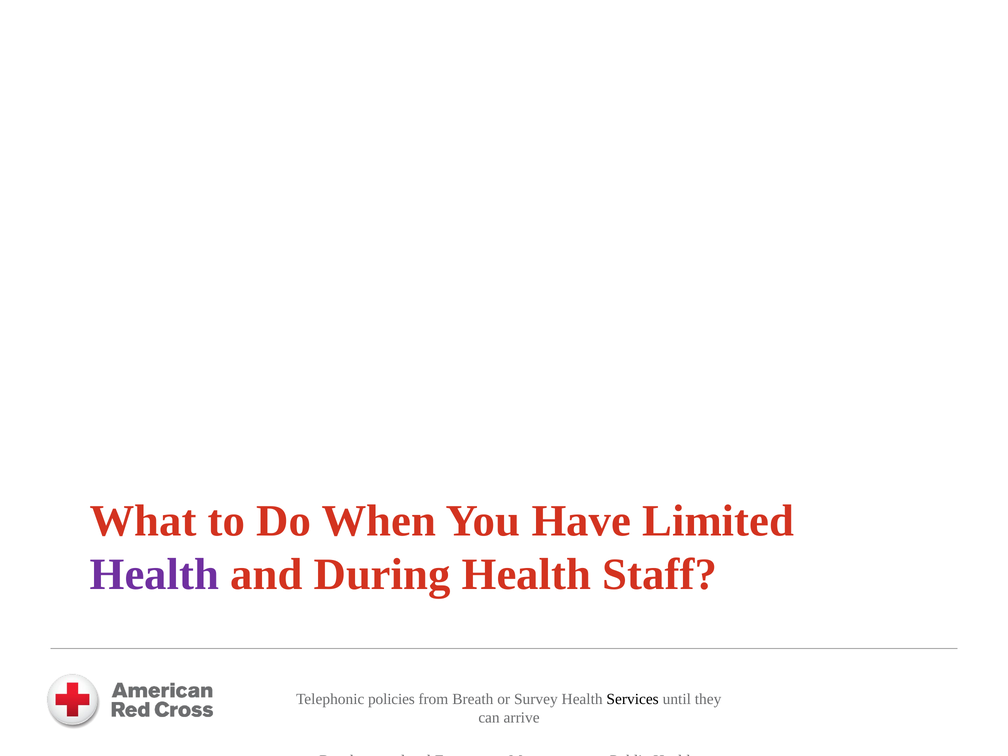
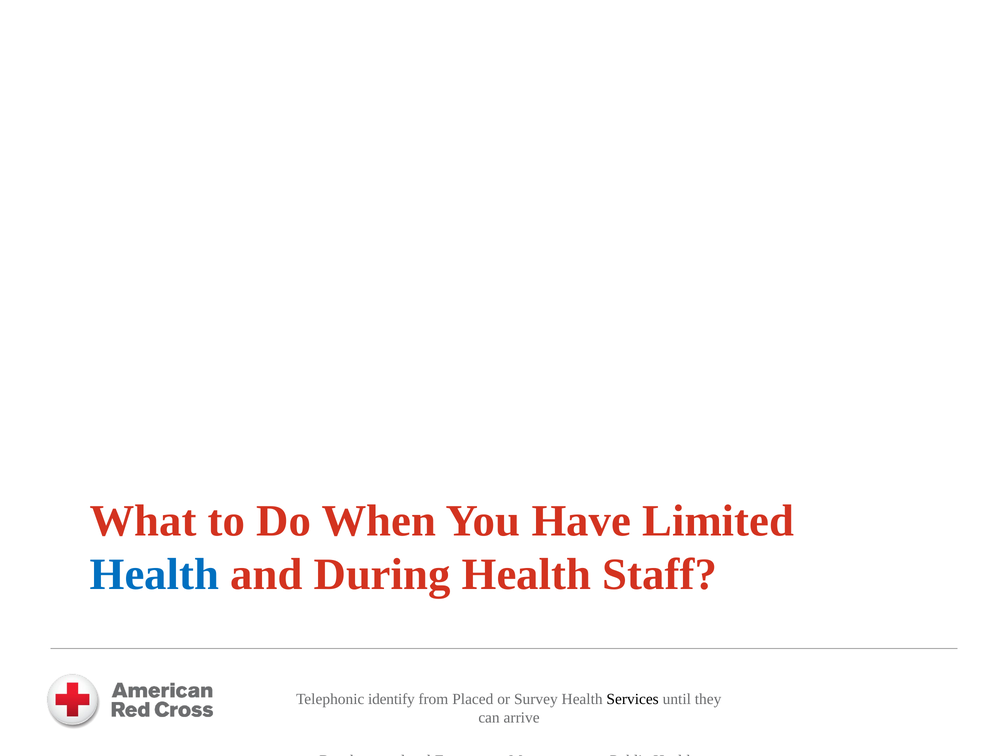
Health colour: purple -> blue (154, 575)
policies: policies -> identify (391, 699)
Breath: Breath -> Placed (473, 699)
